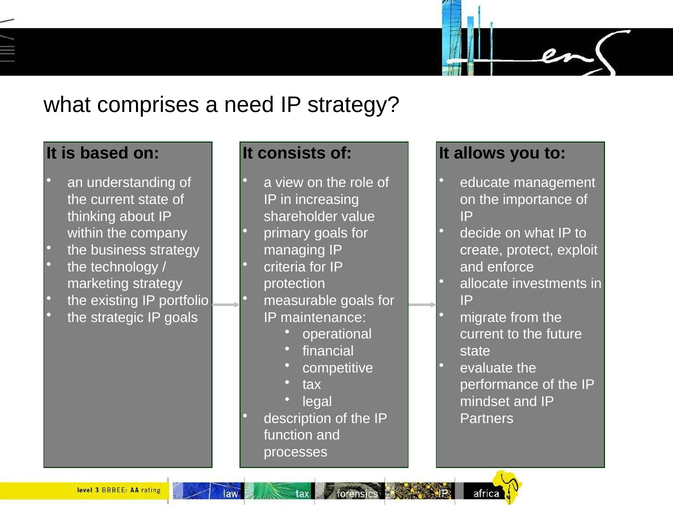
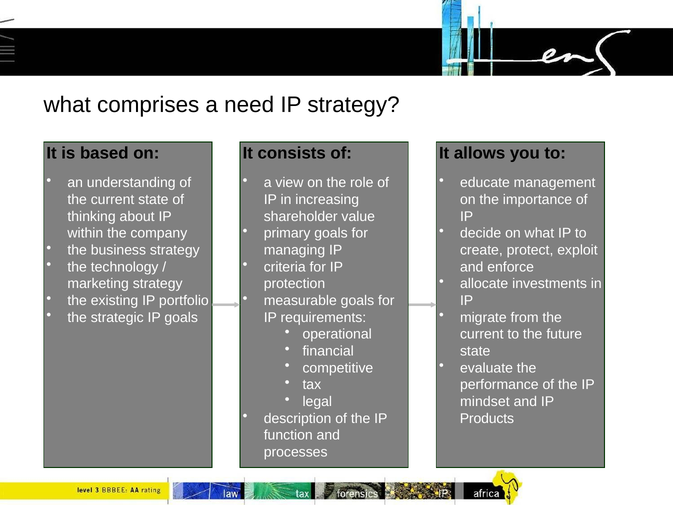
maintenance: maintenance -> requirements (323, 317)
Partners: Partners -> Products (487, 418)
